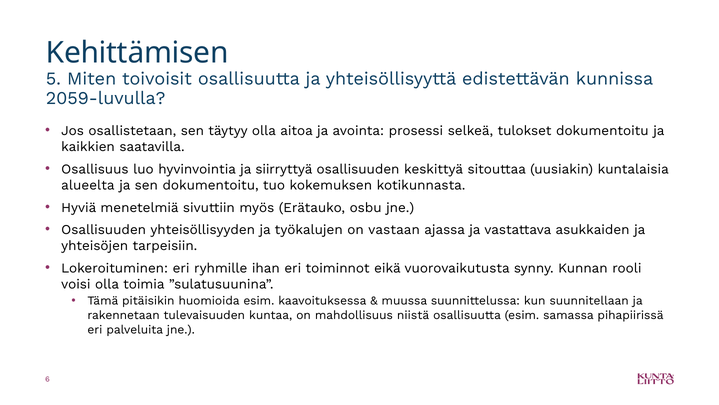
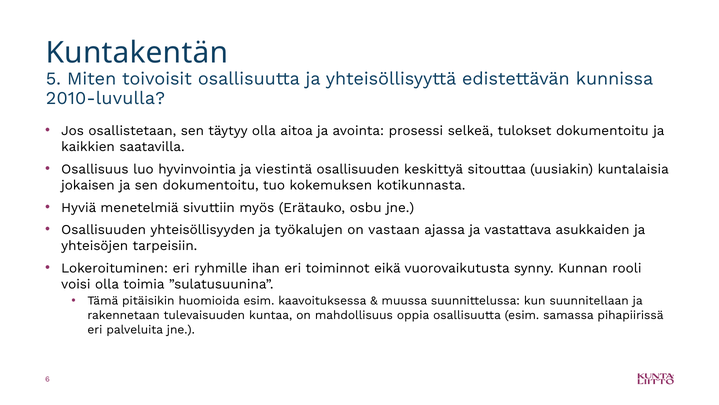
Kehittämisen: Kehittämisen -> Kuntakentän (137, 53)
2059-luvulla: 2059-luvulla -> 2010-luvulla (105, 98)
siirryttyä: siirryttyä -> viestintä (284, 169)
alueelta: alueelta -> jokaisen (88, 185)
niistä: niistä -> oppia (413, 315)
